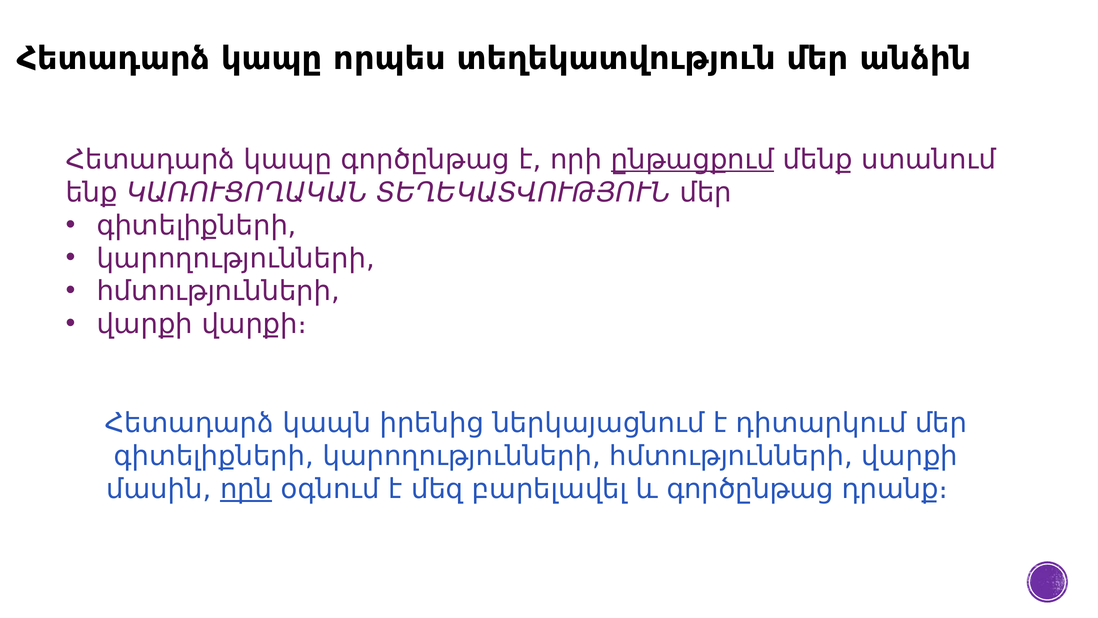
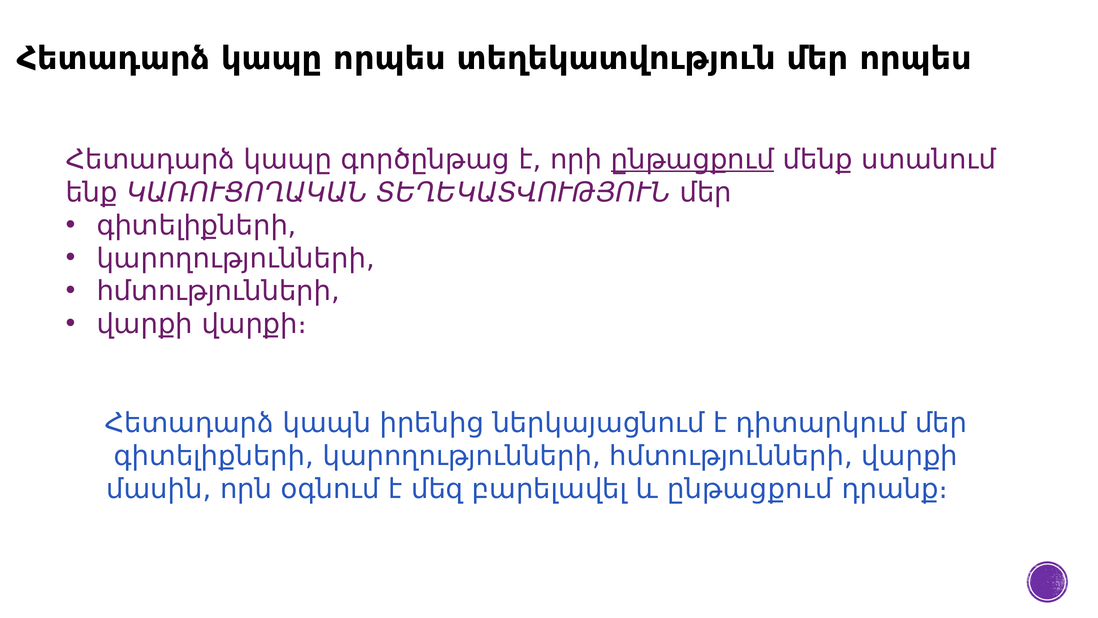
մեր անձին: անձին -> որպես (916, 59)
որն underline: present -> none (246, 489)
և գործընթաց: գործընթաց -> ընթացքում (750, 489)
